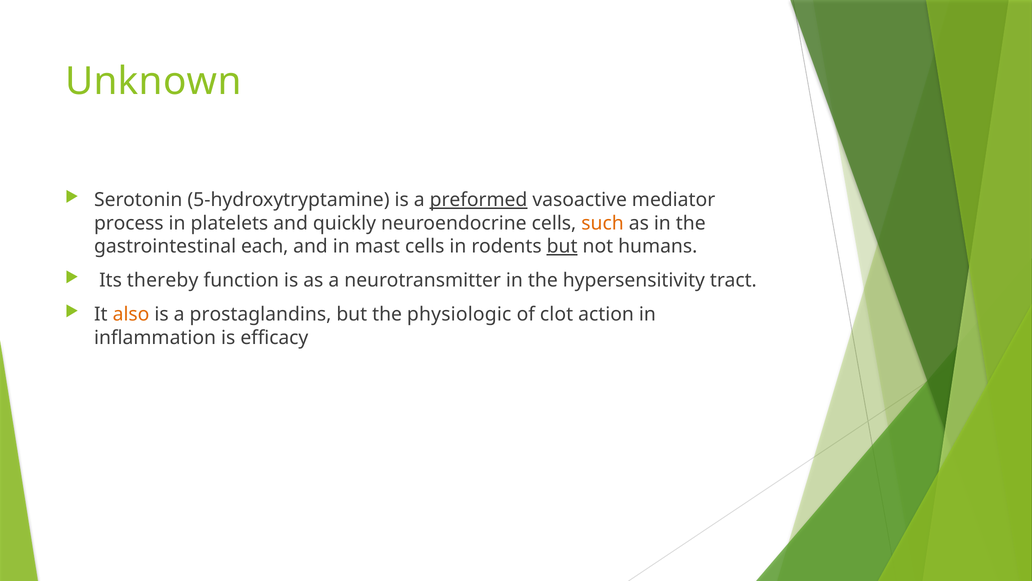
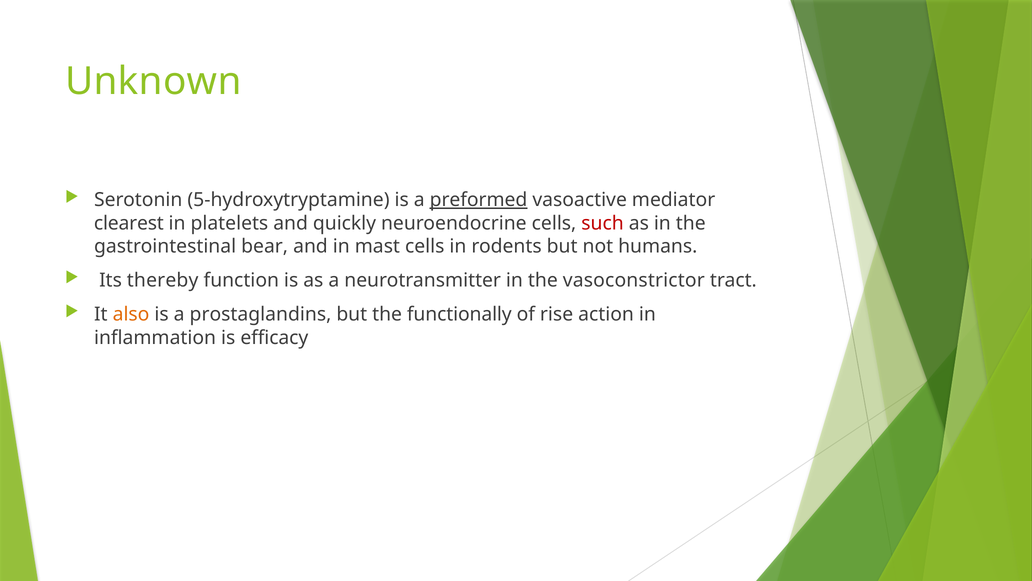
process: process -> clearest (129, 223)
such colour: orange -> red (603, 223)
each: each -> bear (265, 246)
but underline: present -> none (562, 246)
hypersensitivity: hypersensitivity -> vasoconstrictor (634, 280)
physiologic: physiologic -> functionally (459, 314)
clot: clot -> rise (557, 314)
